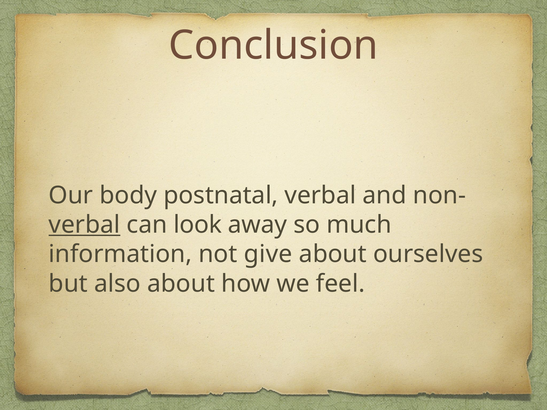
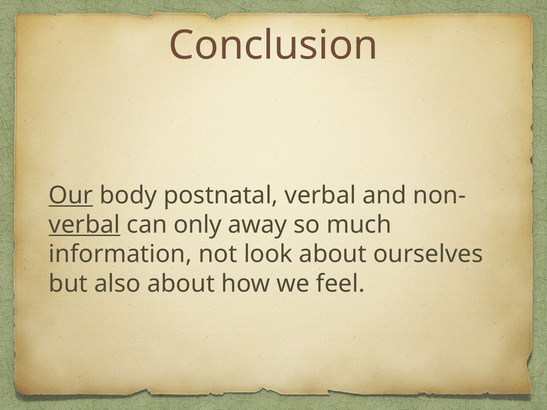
Our underline: none -> present (71, 195)
look: look -> only (198, 225)
give: give -> look (268, 254)
